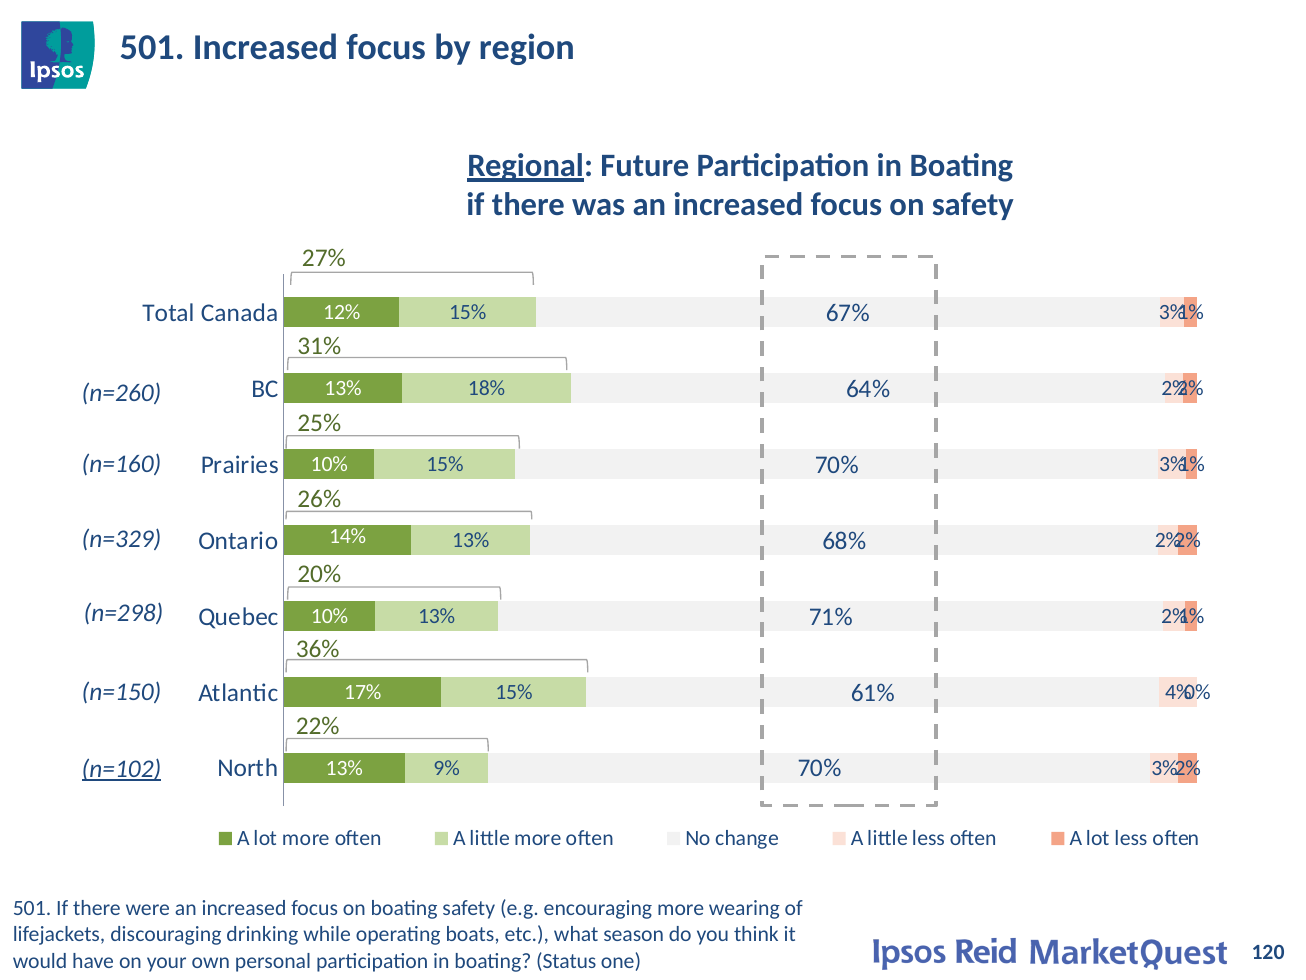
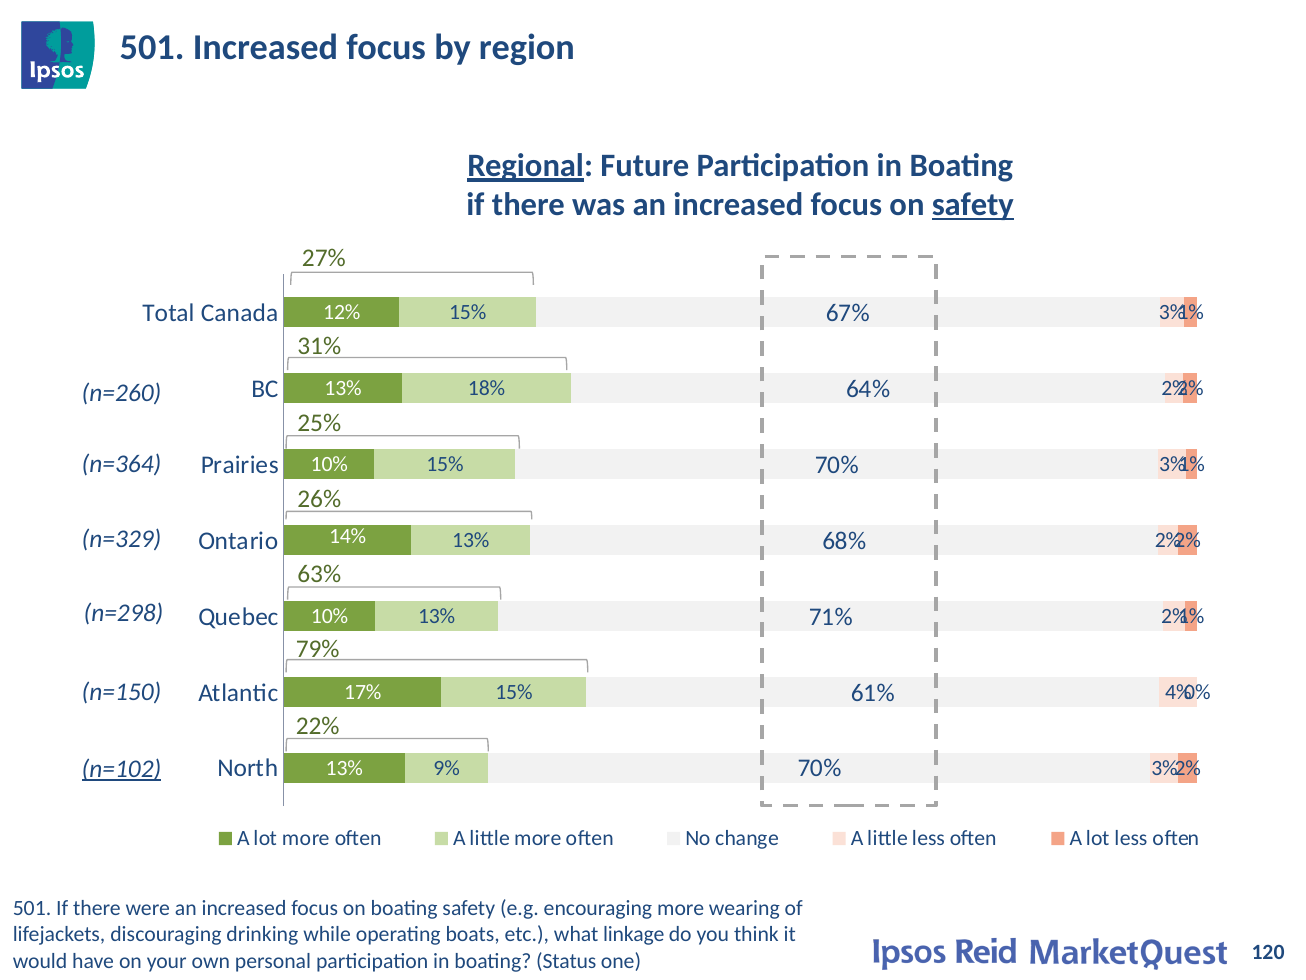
safety underline: none -> present (973, 205)
n=160: n=160 -> n=364 (122, 464)
20%: 20% -> 63% (319, 574)
36%: 36% -> 79% (318, 648)
season: season -> linkage (634, 934)
